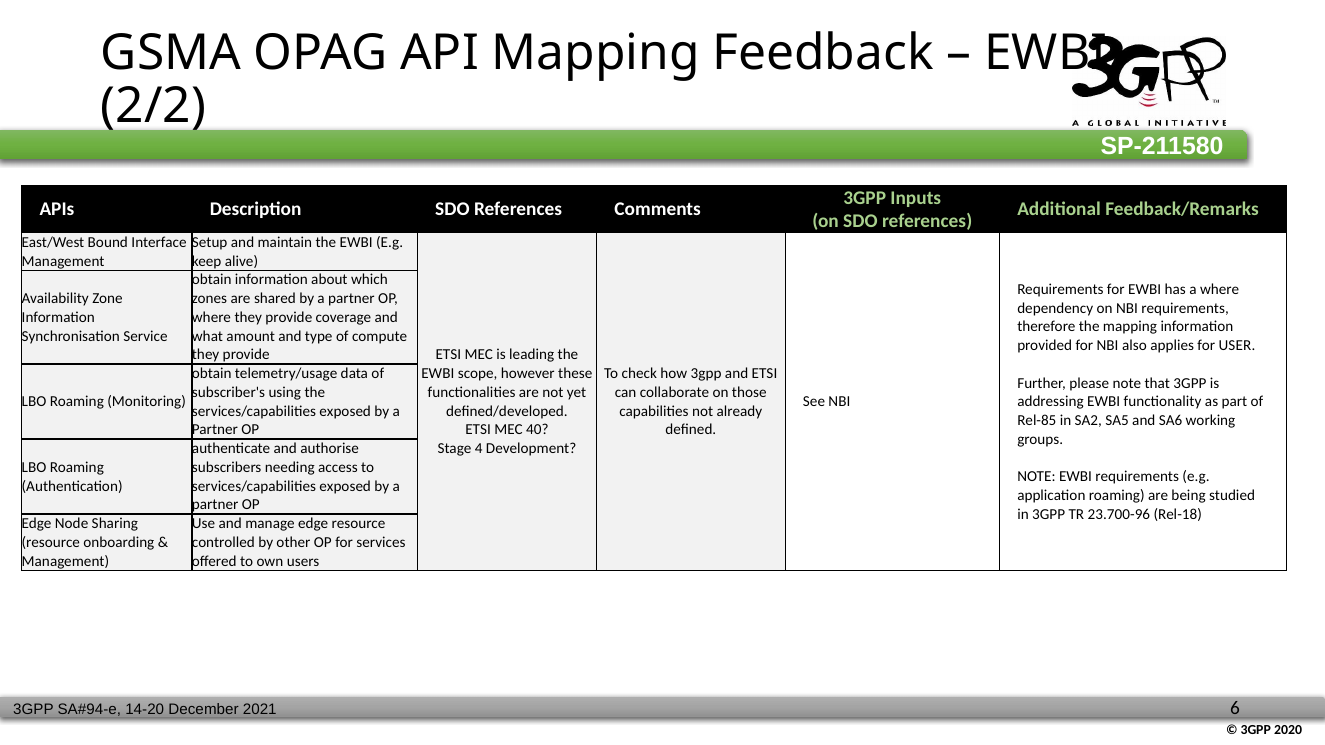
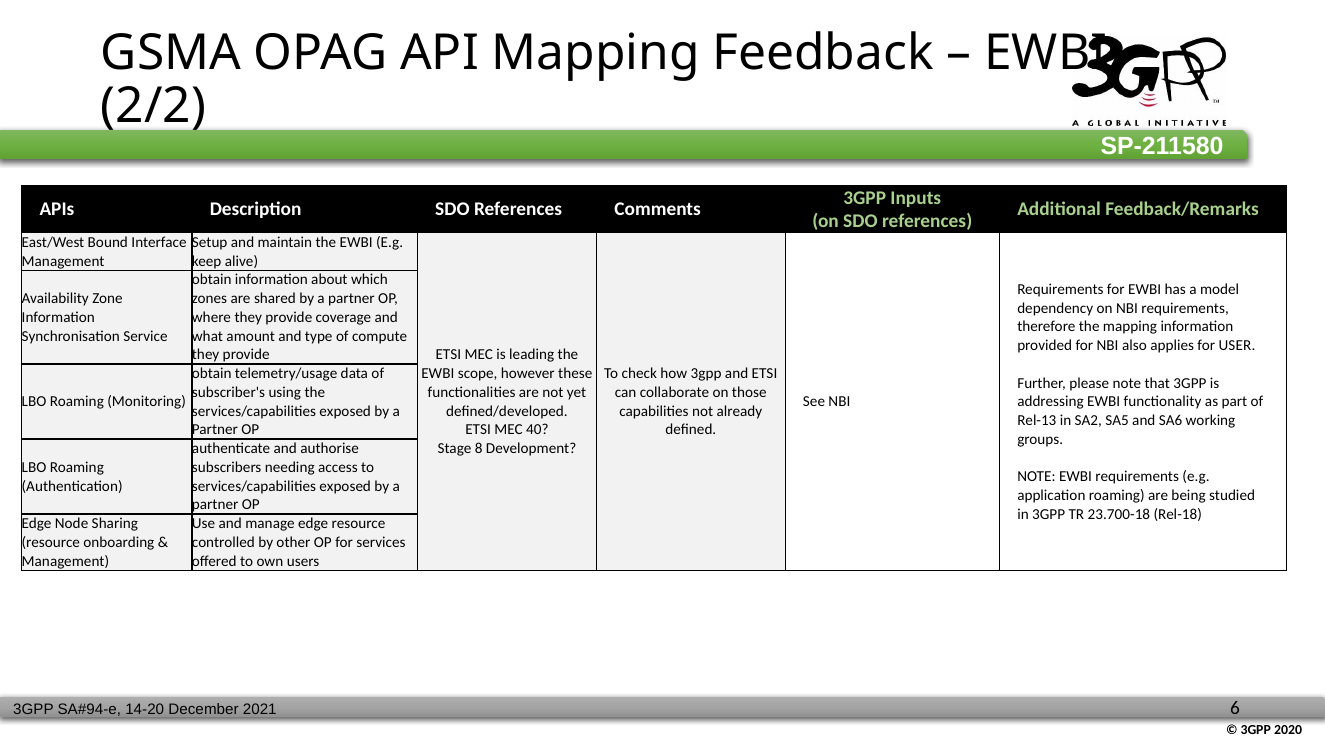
a where: where -> model (1220, 289)
Rel-85: Rel-85 -> Rel-13 (1037, 421)
4: 4 -> 8 (479, 449)
23.700-96: 23.700-96 -> 23.700-18 (1119, 514)
